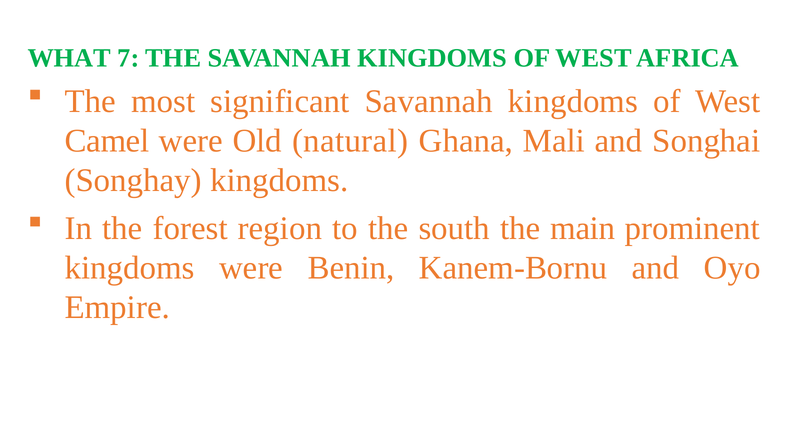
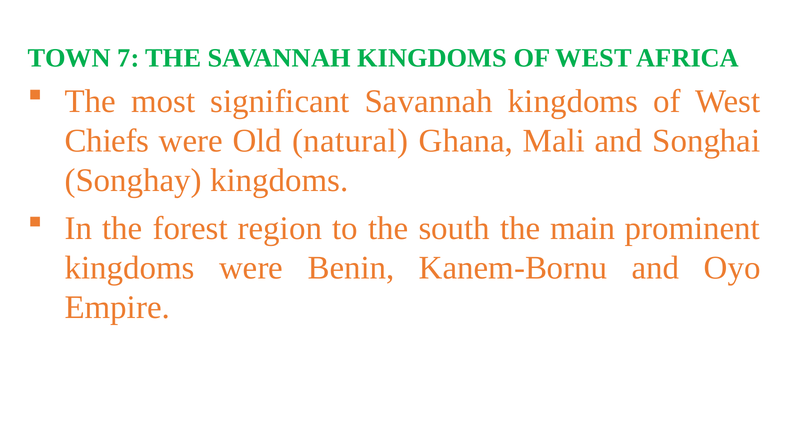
WHAT: WHAT -> TOWN (69, 58)
Camel: Camel -> Chiefs (107, 141)
